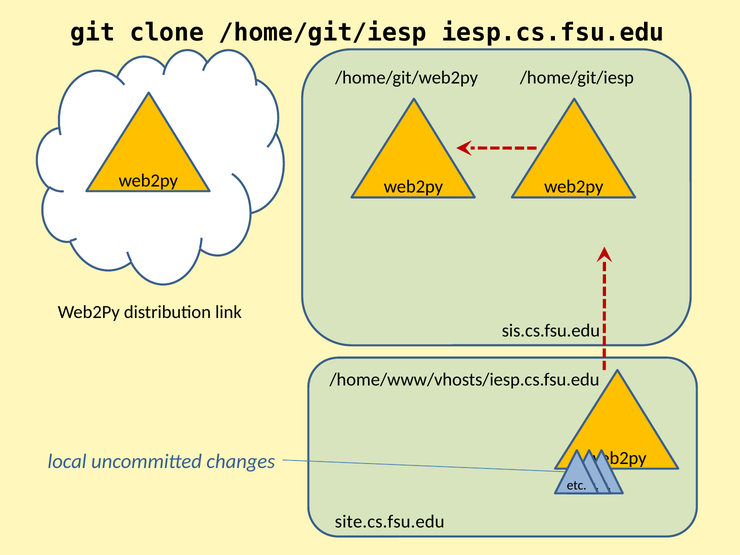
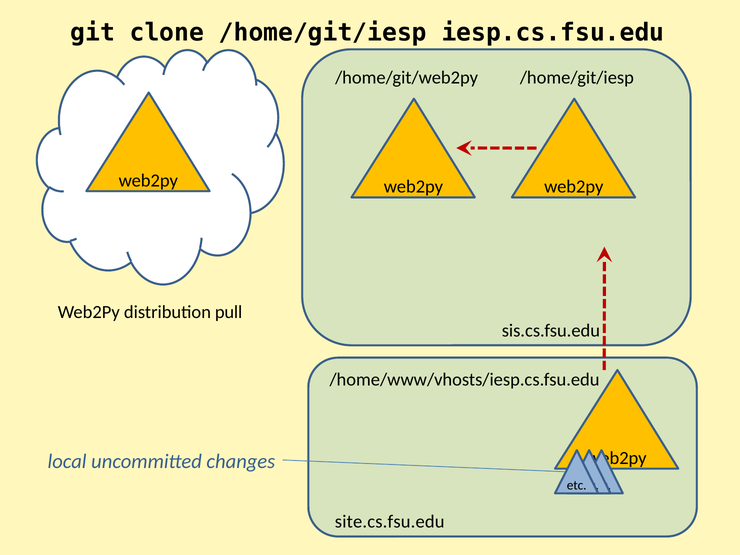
link: link -> pull (229, 312)
